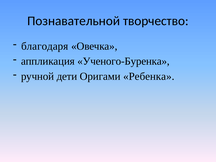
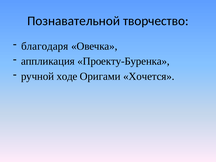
Ученого-Буренка: Ученого-Буренка -> Проекту-Буренка (124, 61)
дети: дети -> ходе (67, 76)
Ребенка: Ребенка -> Хочется (149, 76)
